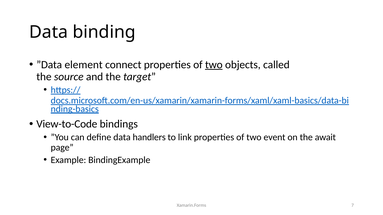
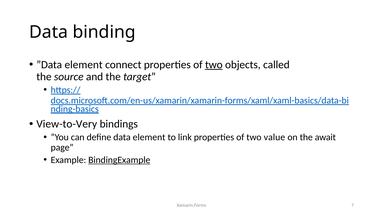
View-to-Code: View-to-Code -> View-to-Very (67, 124)
data handlers: handlers -> element (149, 138)
event: event -> value (274, 138)
BindingExample underline: none -> present (119, 160)
